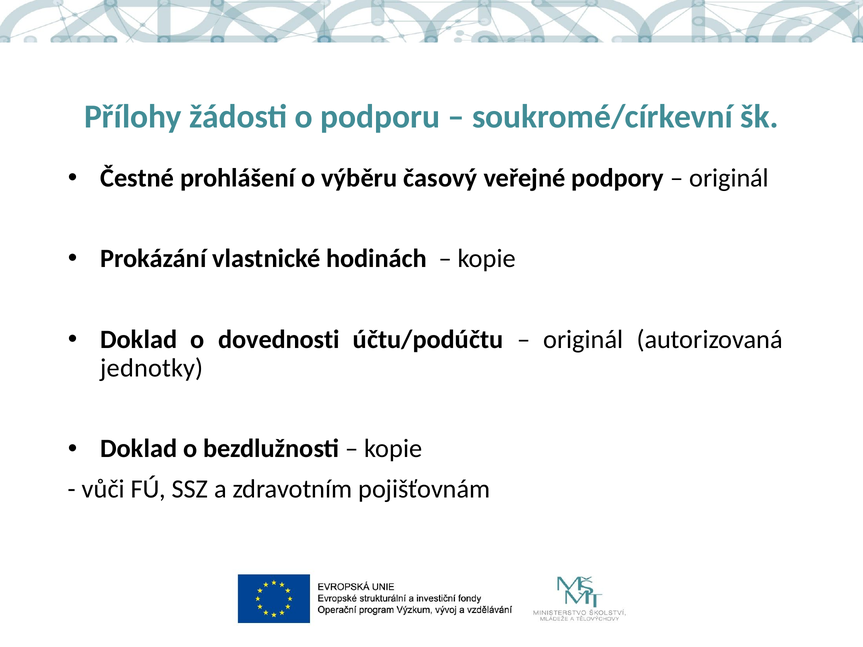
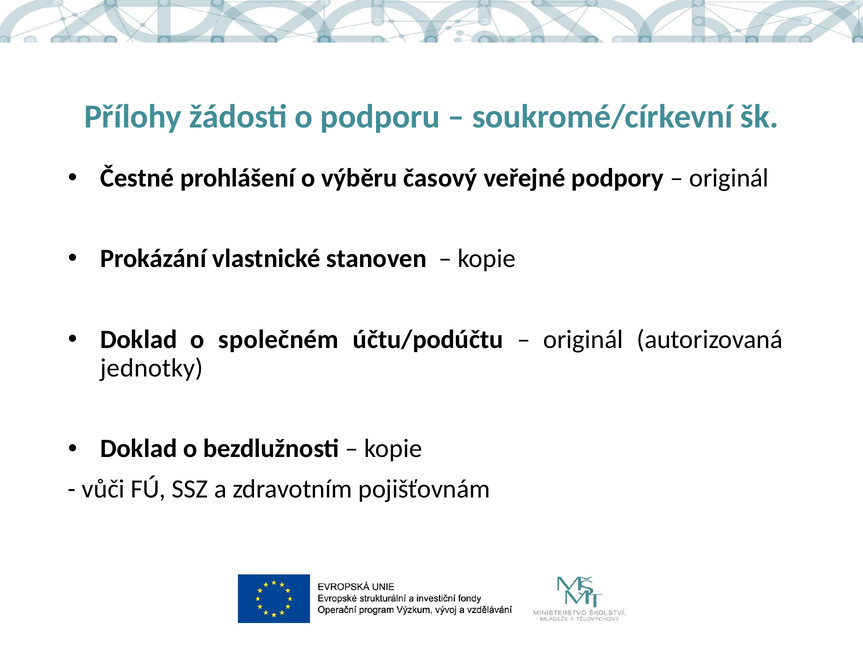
hodinách: hodinách -> stanoven (377, 259)
dovednosti: dovednosti -> společném (279, 340)
